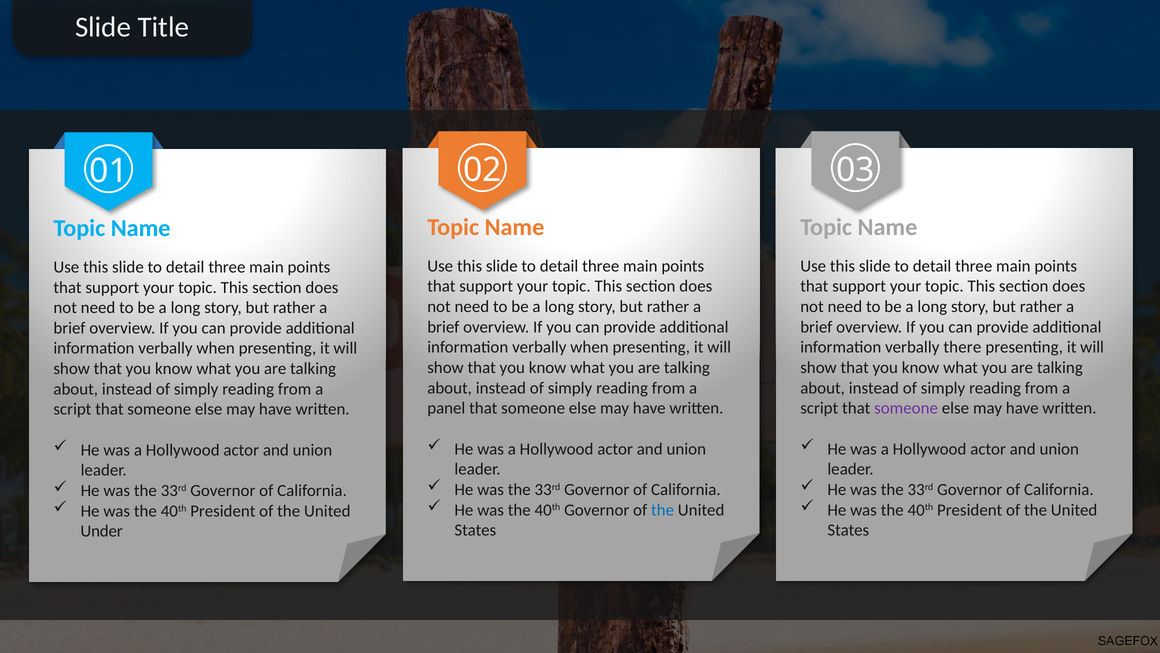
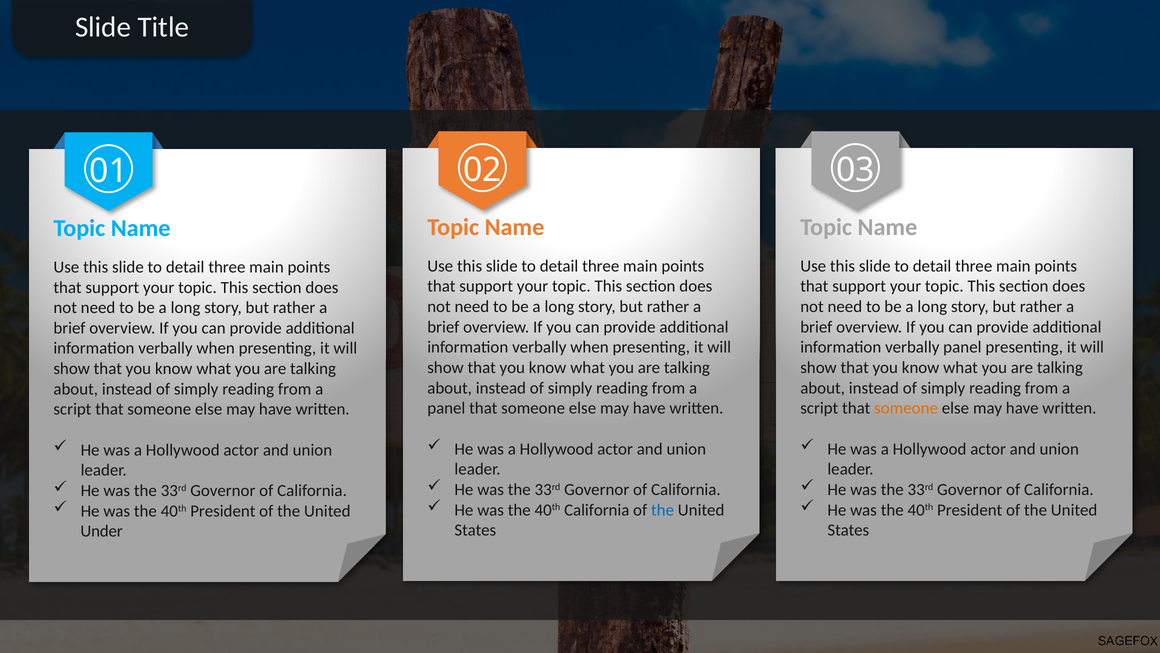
verbally there: there -> panel (962, 347)
someone colour: purple -> orange (906, 408)
40th Governor: Governor -> California (597, 510)
